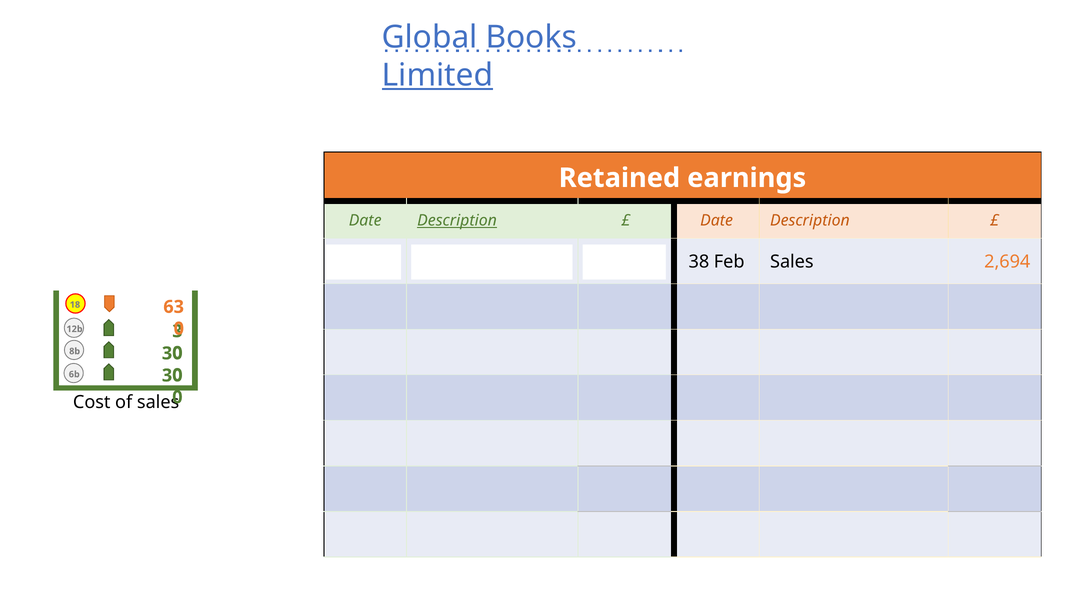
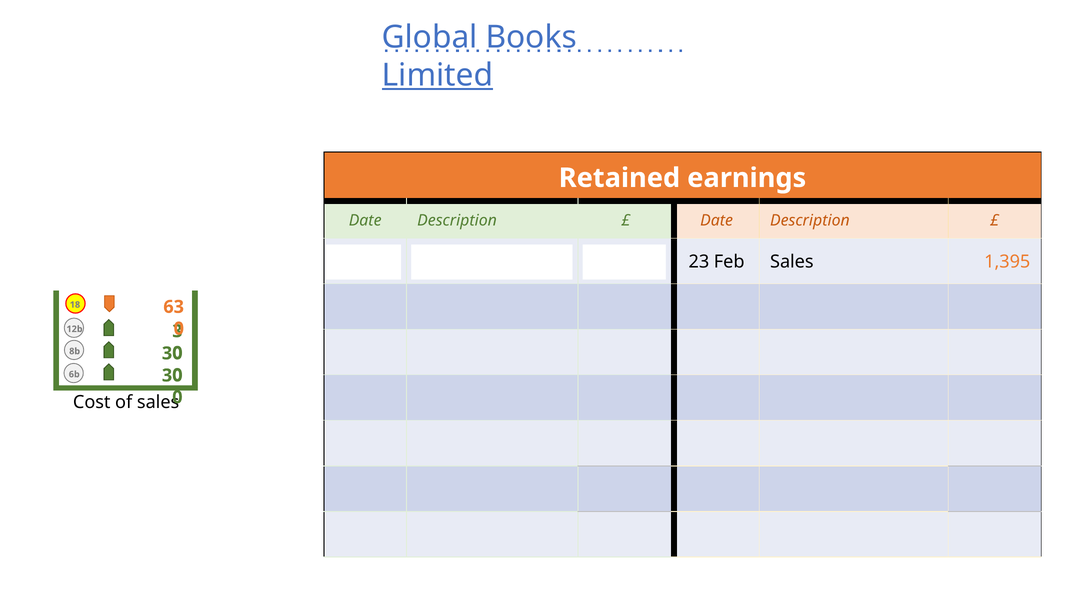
Description underline: present -> none (457, 221)
38: 38 -> 23 (699, 262)
2,694: 2,694 -> 1,395 (1007, 262)
